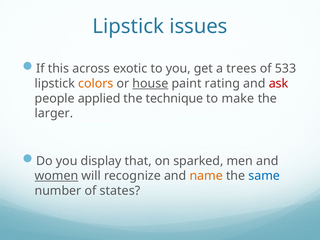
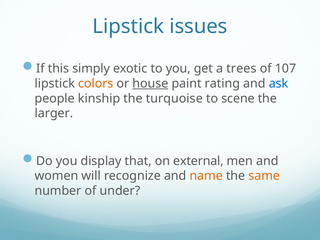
across: across -> simply (91, 69)
533: 533 -> 107 (286, 69)
ask colour: red -> blue (279, 83)
applied: applied -> kinship (99, 98)
technique: technique -> turquoise (174, 98)
make: make -> scene (238, 98)
sparked: sparked -> external (198, 161)
women underline: present -> none (56, 176)
same colour: blue -> orange (264, 176)
states: states -> under (120, 191)
